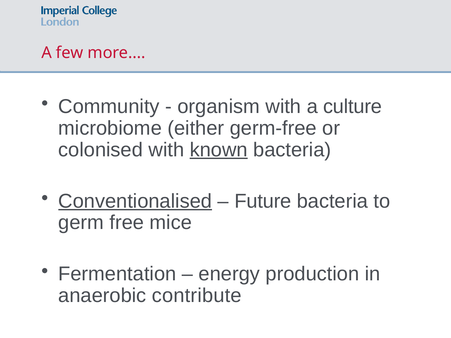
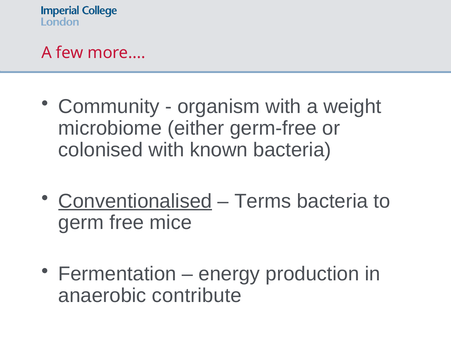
culture: culture -> weight (352, 107)
known underline: present -> none (219, 150)
Future: Future -> Terms (263, 201)
